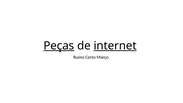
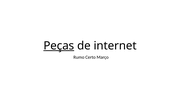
internet underline: present -> none (115, 46)
